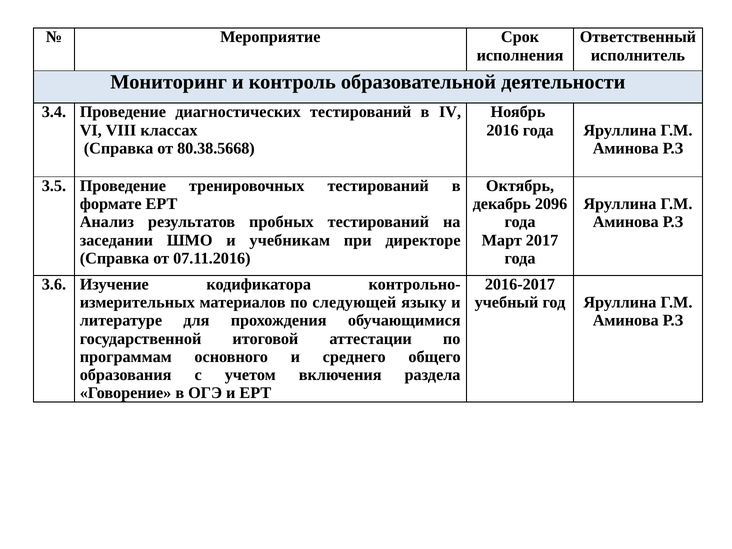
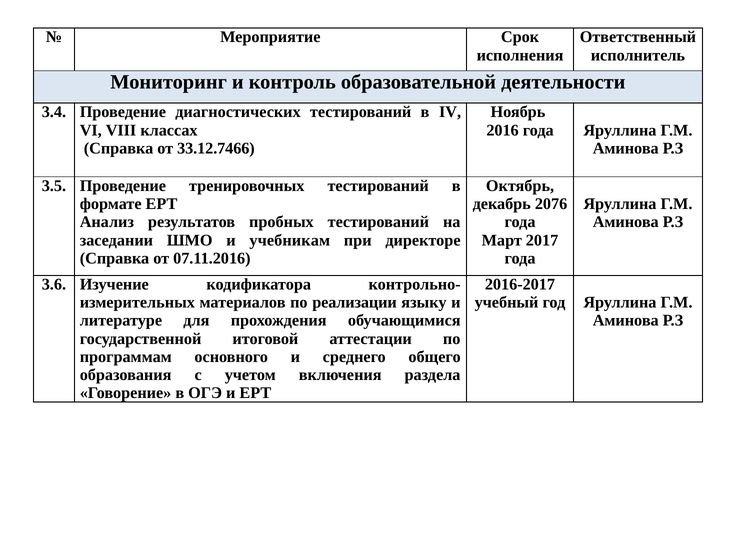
80.38.5668: 80.38.5668 -> 33.12.7466 (216, 148)
2096: 2096 -> 2076 (551, 204)
следующей: следующей -> реализации (355, 303)
